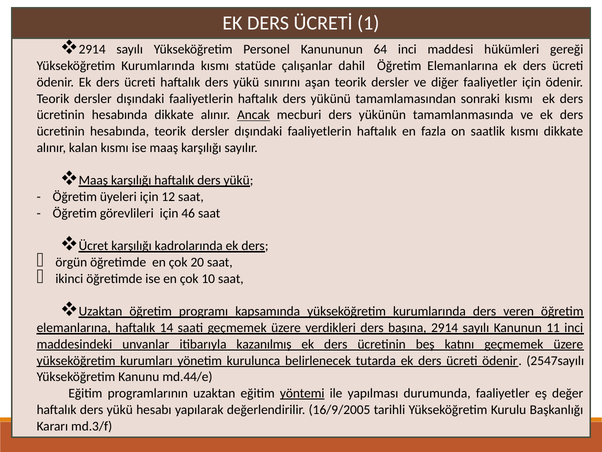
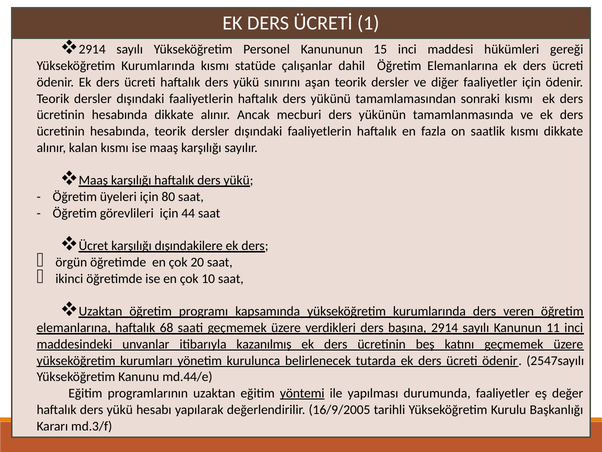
64: 64 -> 15 (380, 49)
Ancak underline: present -> none (253, 115)
12: 12 -> 80 (168, 197)
46: 46 -> 44 (188, 213)
kadrolarında: kadrolarında -> dışındakilere (189, 246)
14: 14 -> 68 (167, 327)
